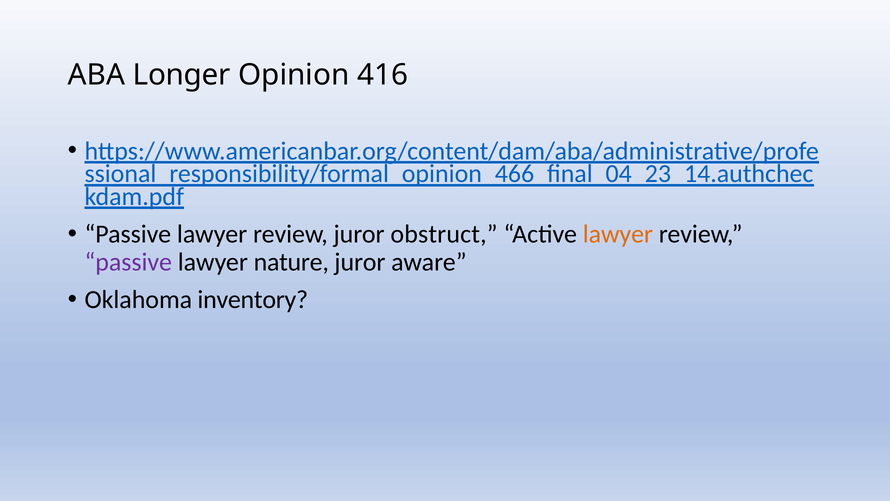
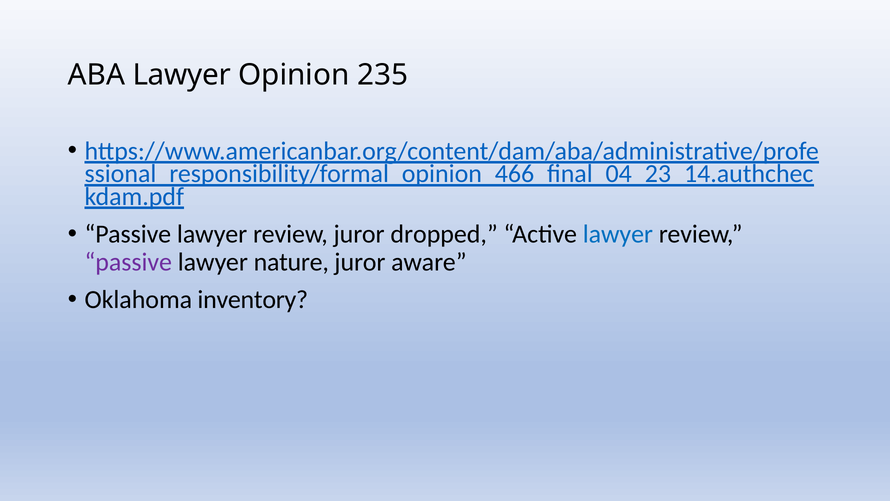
ABA Longer: Longer -> Lawyer (182, 75)
416: 416 -> 235 (383, 75)
obstruct: obstruct -> dropped (444, 234)
lawyer colour: orange -> blue (618, 234)
